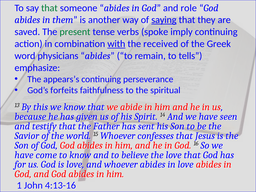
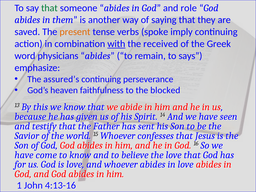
saying underline: present -> none (164, 20)
present colour: green -> orange (75, 32)
tells: tells -> says (190, 56)
appears’s: appears’s -> assured’s (61, 79)
forfeits: forfeits -> heaven (64, 90)
spiritual: spiritual -> blocked (165, 90)
